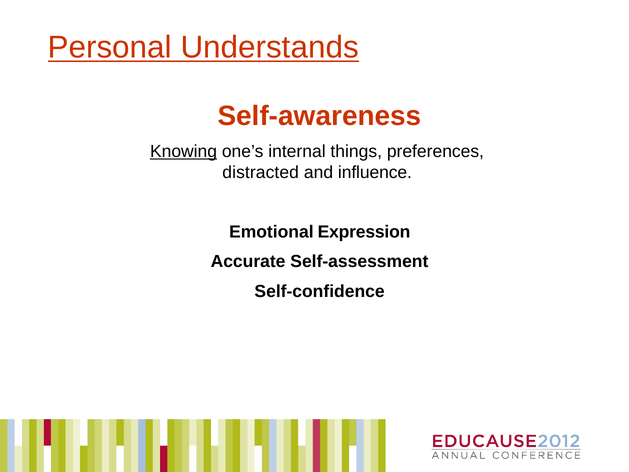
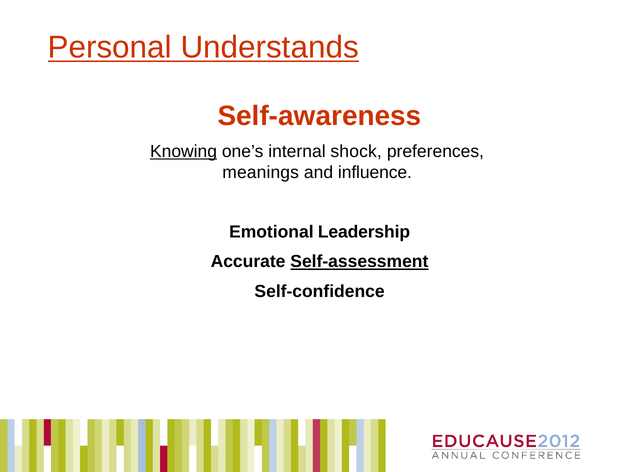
things: things -> shock (356, 151)
distracted: distracted -> meanings (261, 172)
Expression: Expression -> Leadership (364, 232)
Self-assessment underline: none -> present (359, 262)
